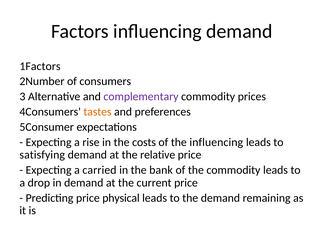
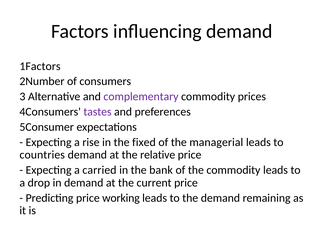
tastes colour: orange -> purple (97, 112)
costs: costs -> fixed (144, 142)
the influencing: influencing -> managerial (216, 142)
satisfying: satisfying -> countries (42, 155)
physical: physical -> working (121, 198)
